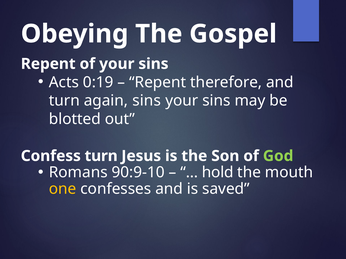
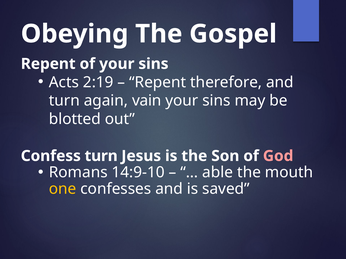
0:19: 0:19 -> 2:19 (98, 82)
again sins: sins -> vain (147, 101)
God colour: light green -> pink (278, 156)
90:9-10: 90:9-10 -> 14:9-10 (138, 173)
hold: hold -> able (218, 173)
